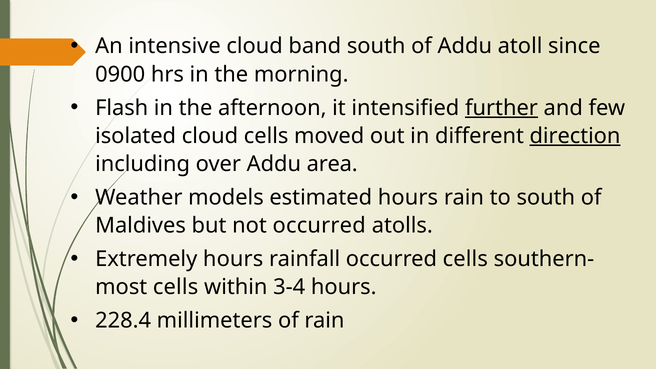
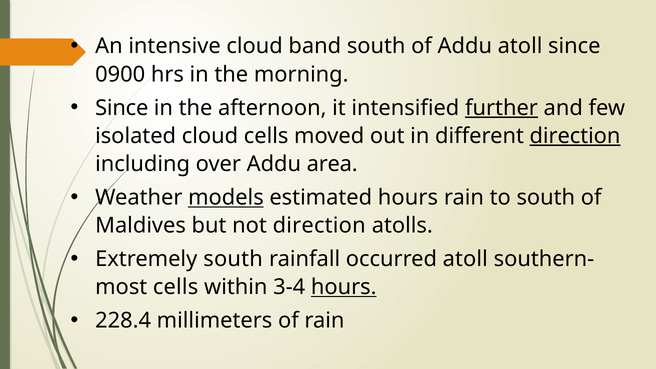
Flash: Flash -> Since (122, 108)
models underline: none -> present (226, 198)
not occurred: occurred -> direction (319, 226)
Extremely hours: hours -> south (233, 259)
occurred cells: cells -> atoll (465, 259)
hours underline: none -> present (344, 287)
